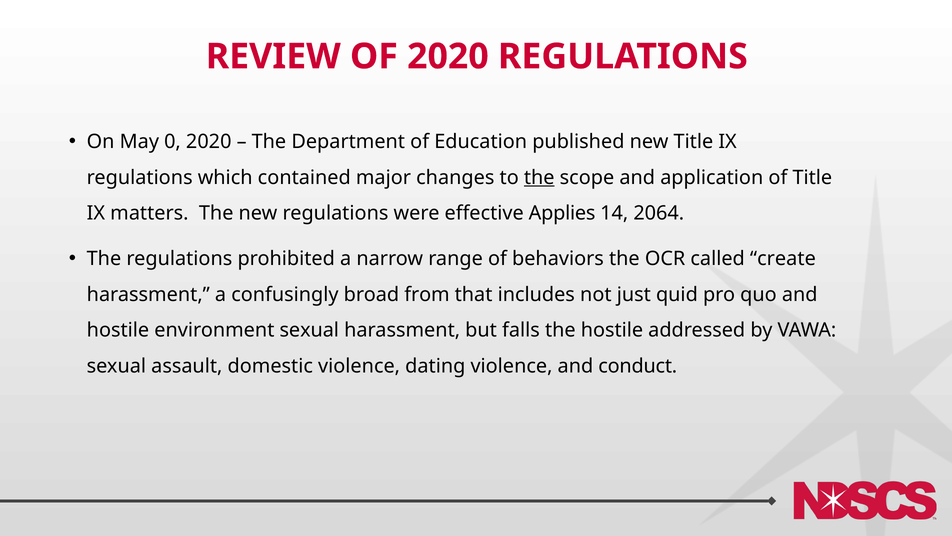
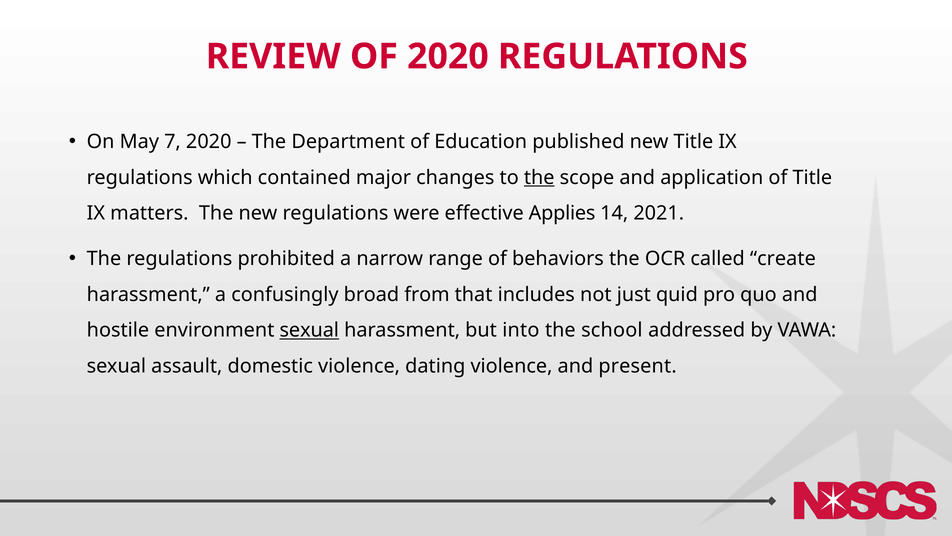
0: 0 -> 7 (172, 142)
2064: 2064 -> 2021 (659, 213)
sexual underline: none -> present (309, 330)
falls: falls -> into (521, 330)
the hostile: hostile -> school (612, 330)
conduct: conduct -> present (638, 366)
